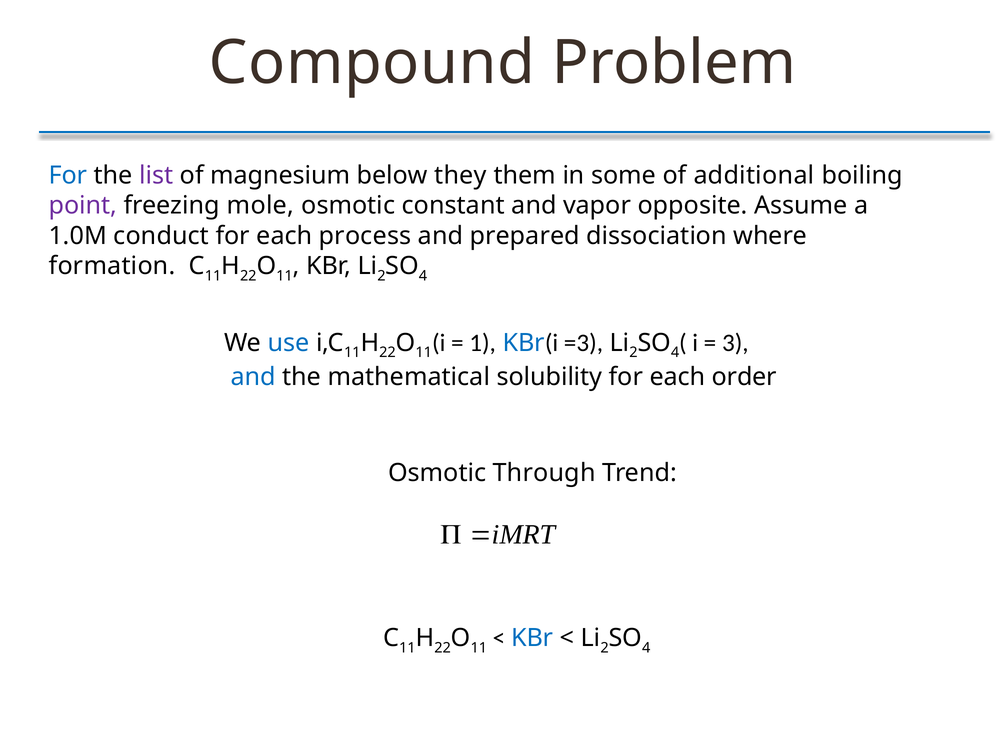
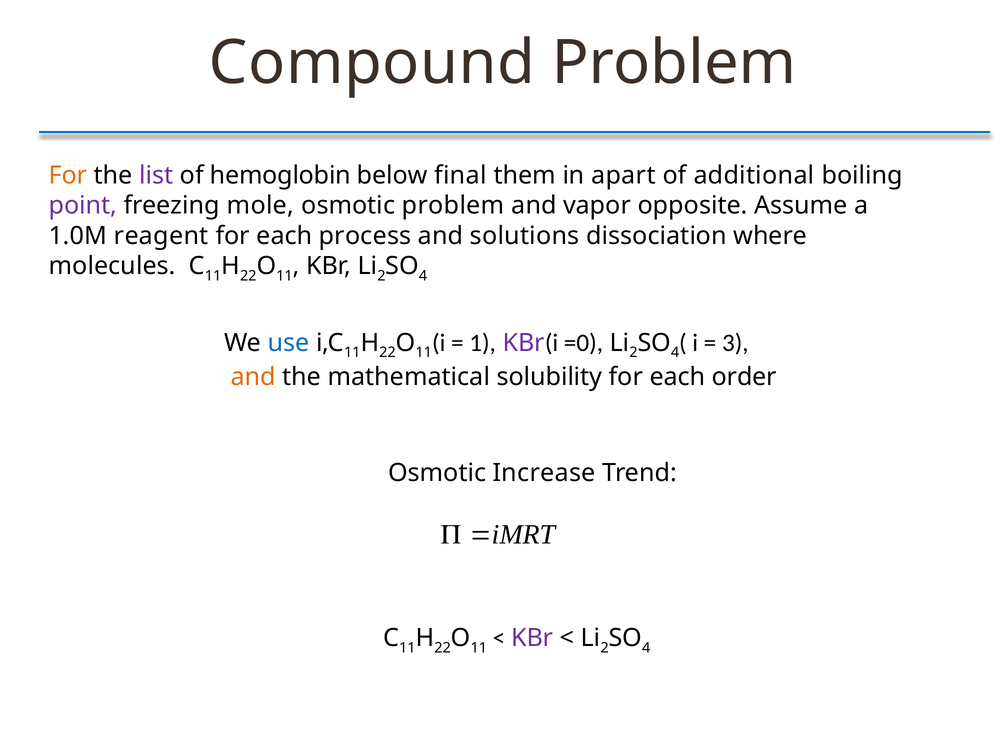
For colour: blue -> orange (68, 176)
magnesium: magnesium -> hemoglobin (280, 176)
they: they -> final (460, 176)
some: some -> apart (623, 176)
osmotic constant: constant -> problem (453, 206)
conduct: conduct -> reagent (161, 236)
prepared: prepared -> solutions (525, 236)
formation: formation -> molecules (112, 266)
KBr colour: blue -> purple (524, 343)
=3: =3 -> =0 (583, 343)
and colour: blue -> orange (253, 377)
Through: Through -> Increase (544, 473)
KBr colour: blue -> purple (532, 638)
